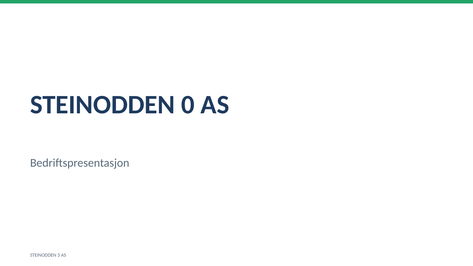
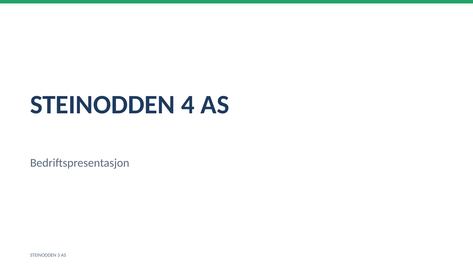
0: 0 -> 4 (188, 105)
